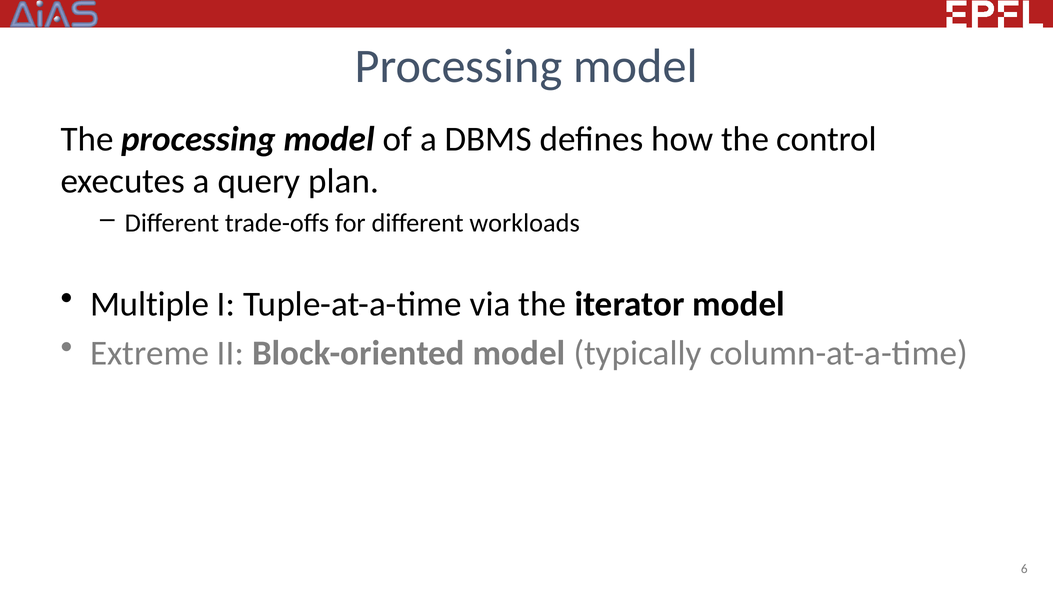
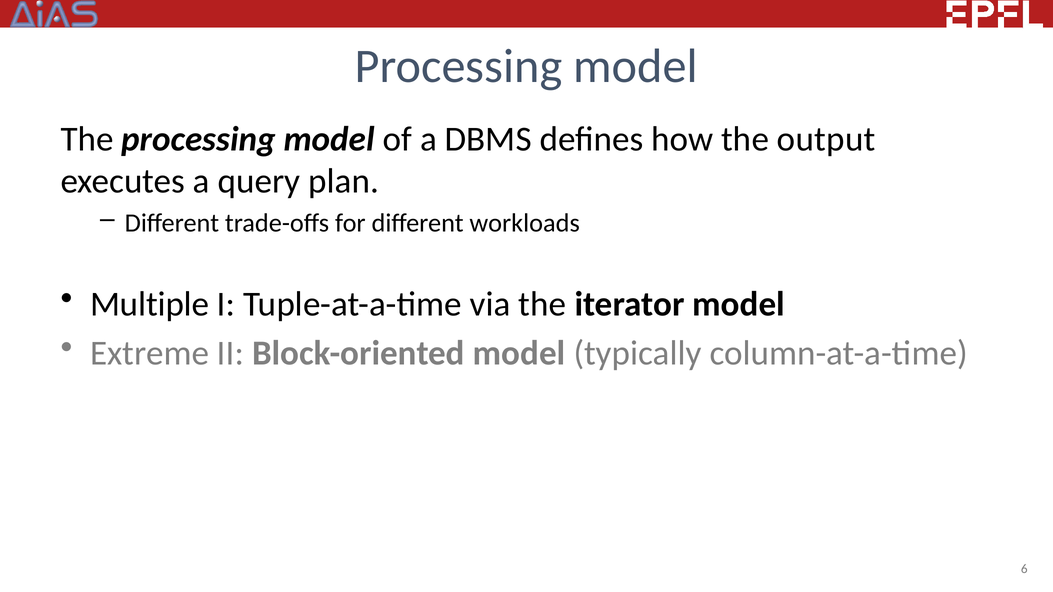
control: control -> output (826, 139)
